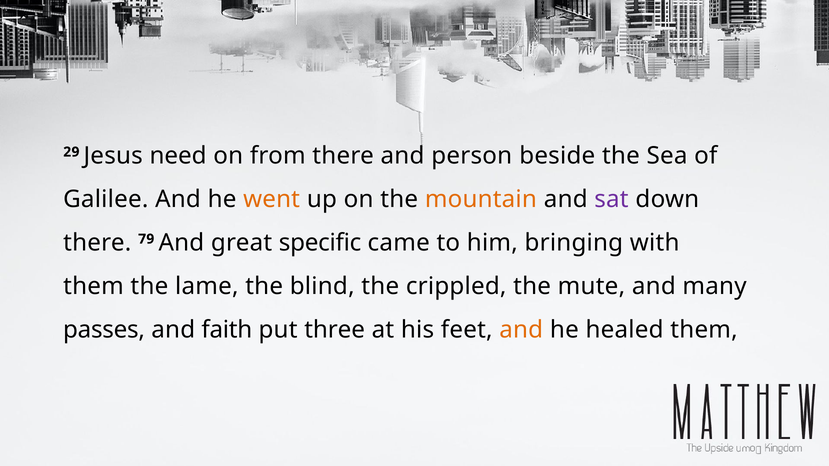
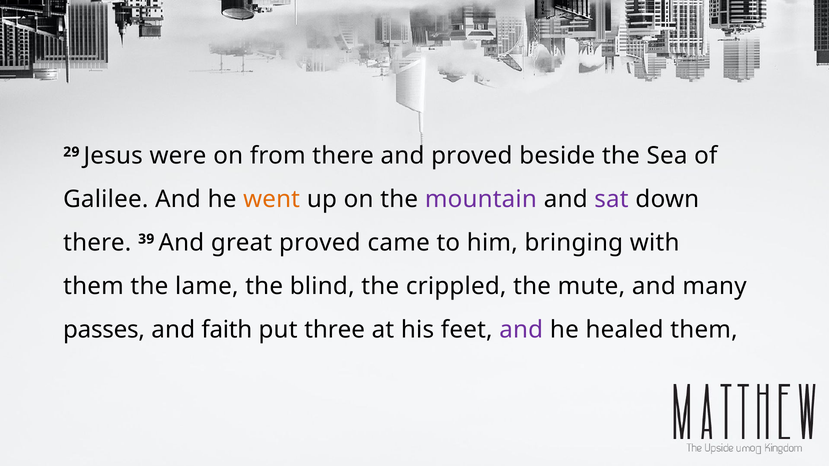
need: need -> were (178, 156)
and person: person -> proved (472, 156)
mountain colour: orange -> purple (481, 199)
79: 79 -> 39 (146, 239)
great specific: specific -> proved (320, 243)
and colour: orange -> purple (521, 330)
